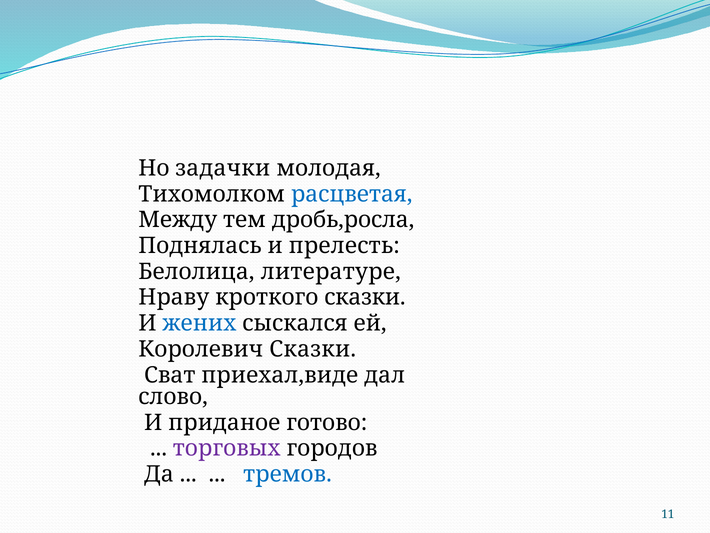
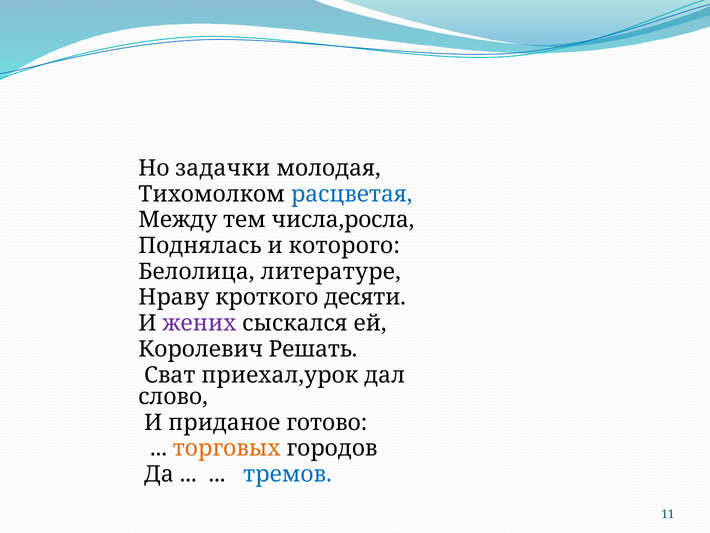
дробь,росла: дробь,росла -> числа,росла (343, 220)
прелесть: прелесть -> которого (344, 246)
кроткого сказки: сказки -> десяти (365, 297)
жених colour: blue -> purple (199, 323)
Королевич Сказки: Сказки -> Решать (313, 349)
приехал,виде: приехал,виде -> приехал,урок (280, 375)
торговых colour: purple -> orange (227, 448)
